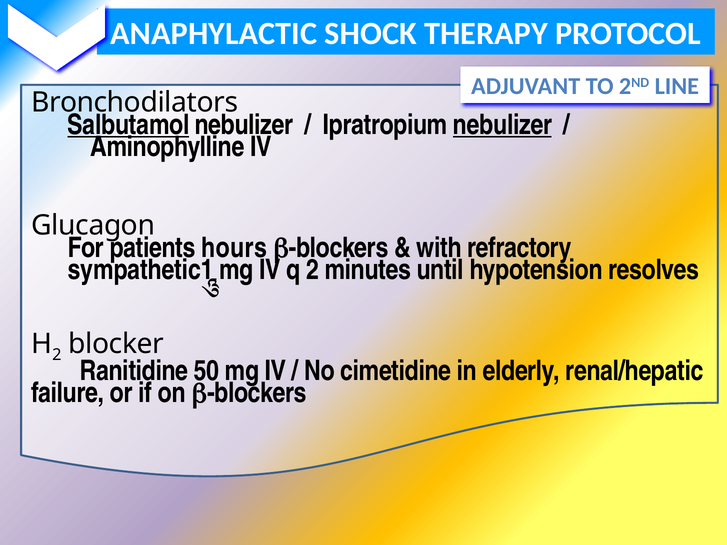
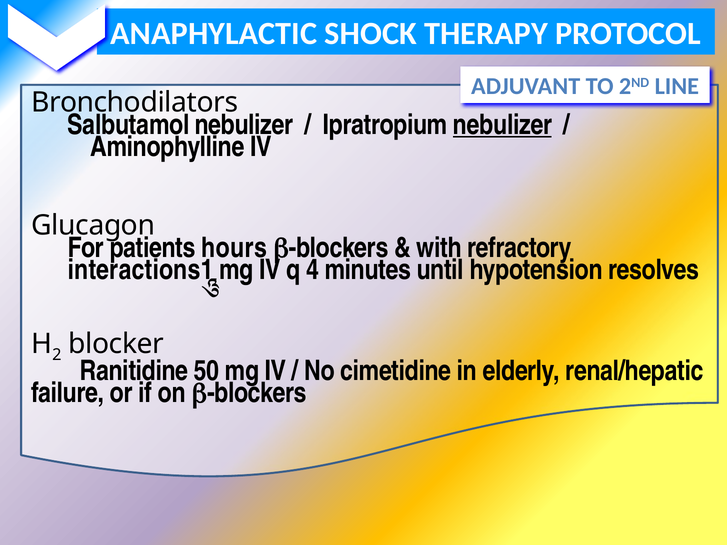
Salbutamol underline: present -> none (128, 125)
sympathetic: sympathetic -> interactions (134, 270)
q 2: 2 -> 4 (313, 270)
